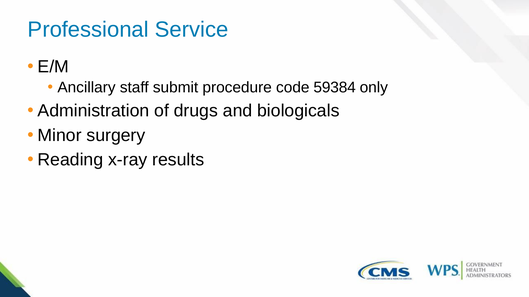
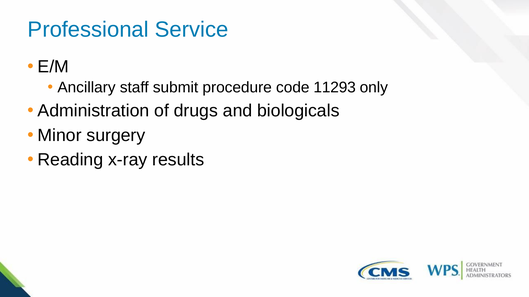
59384: 59384 -> 11293 (335, 88)
